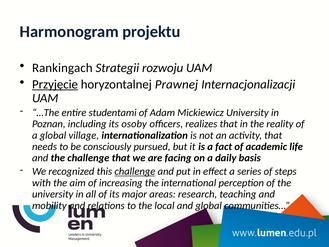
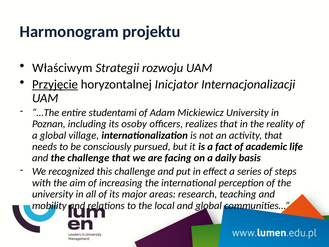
Rankingach: Rankingach -> Właściwym (62, 68)
Prawnej: Prawnej -> Inicjator (177, 84)
challenge underline: present -> none (135, 171)
